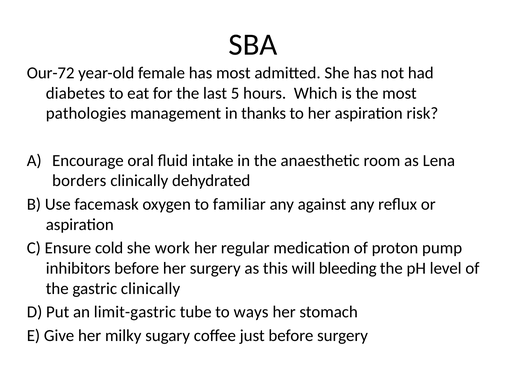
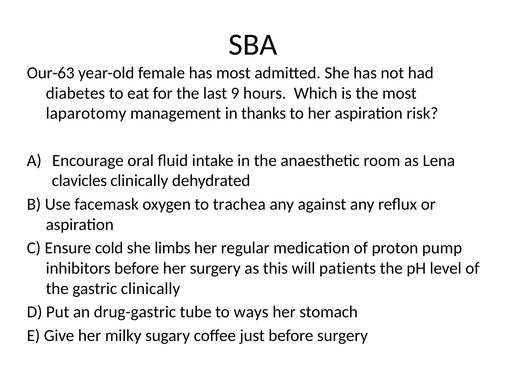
Our-72: Our-72 -> Our-63 (51, 73)
5: 5 -> 9 (235, 93)
pathologies: pathologies -> laparotomy (86, 114)
borders: borders -> clavicles (79, 181)
familiar: familiar -> trachea (239, 205)
work: work -> limbs (172, 248)
bleeding: bleeding -> patients (348, 269)
limit-gastric: limit-gastric -> drug-gastric (135, 312)
